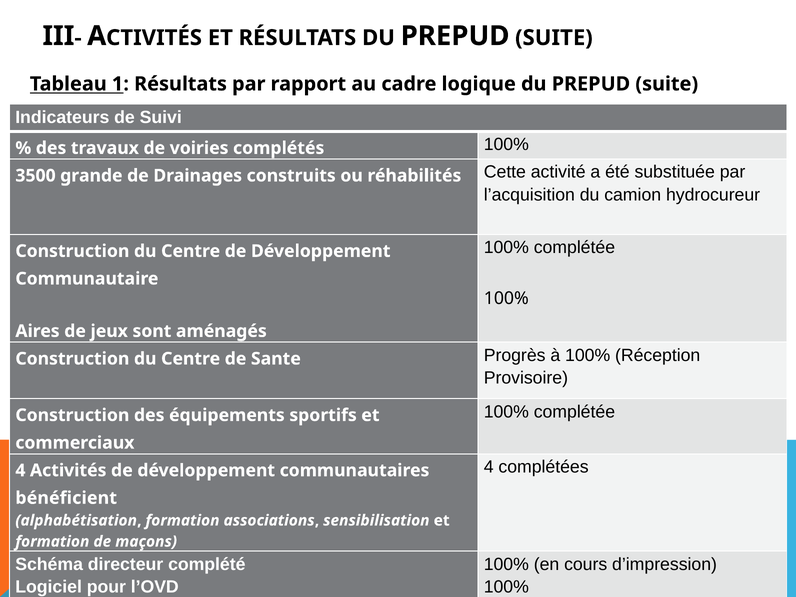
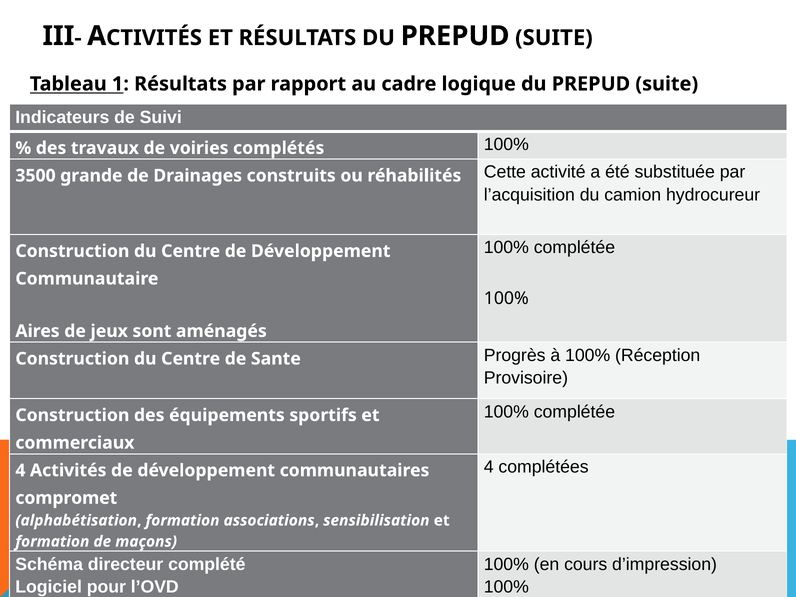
bénéficient: bénéficient -> compromet (66, 498)
